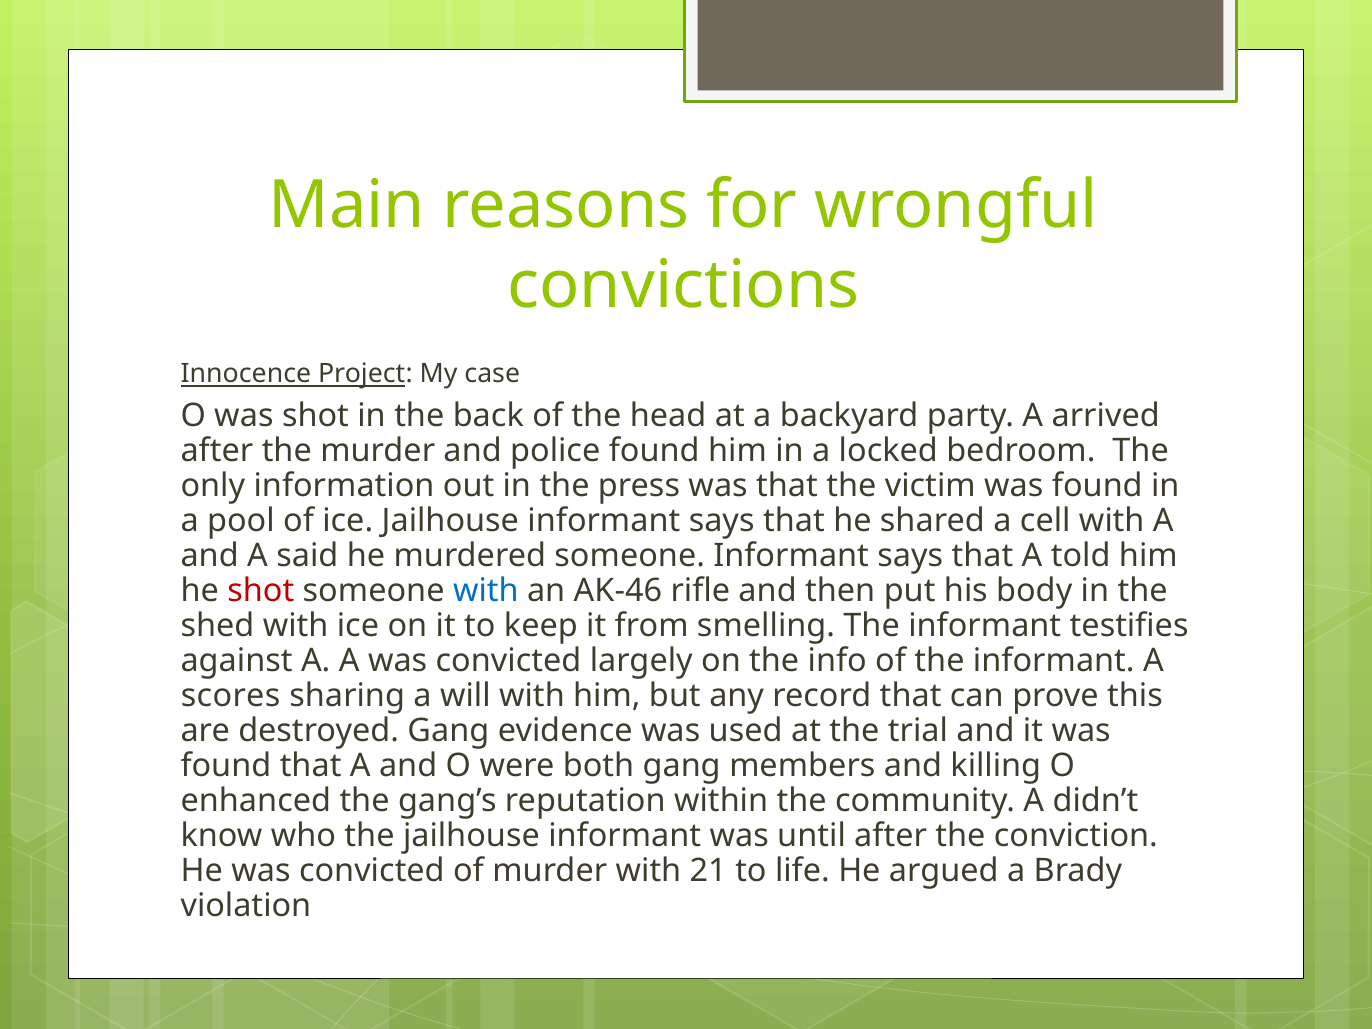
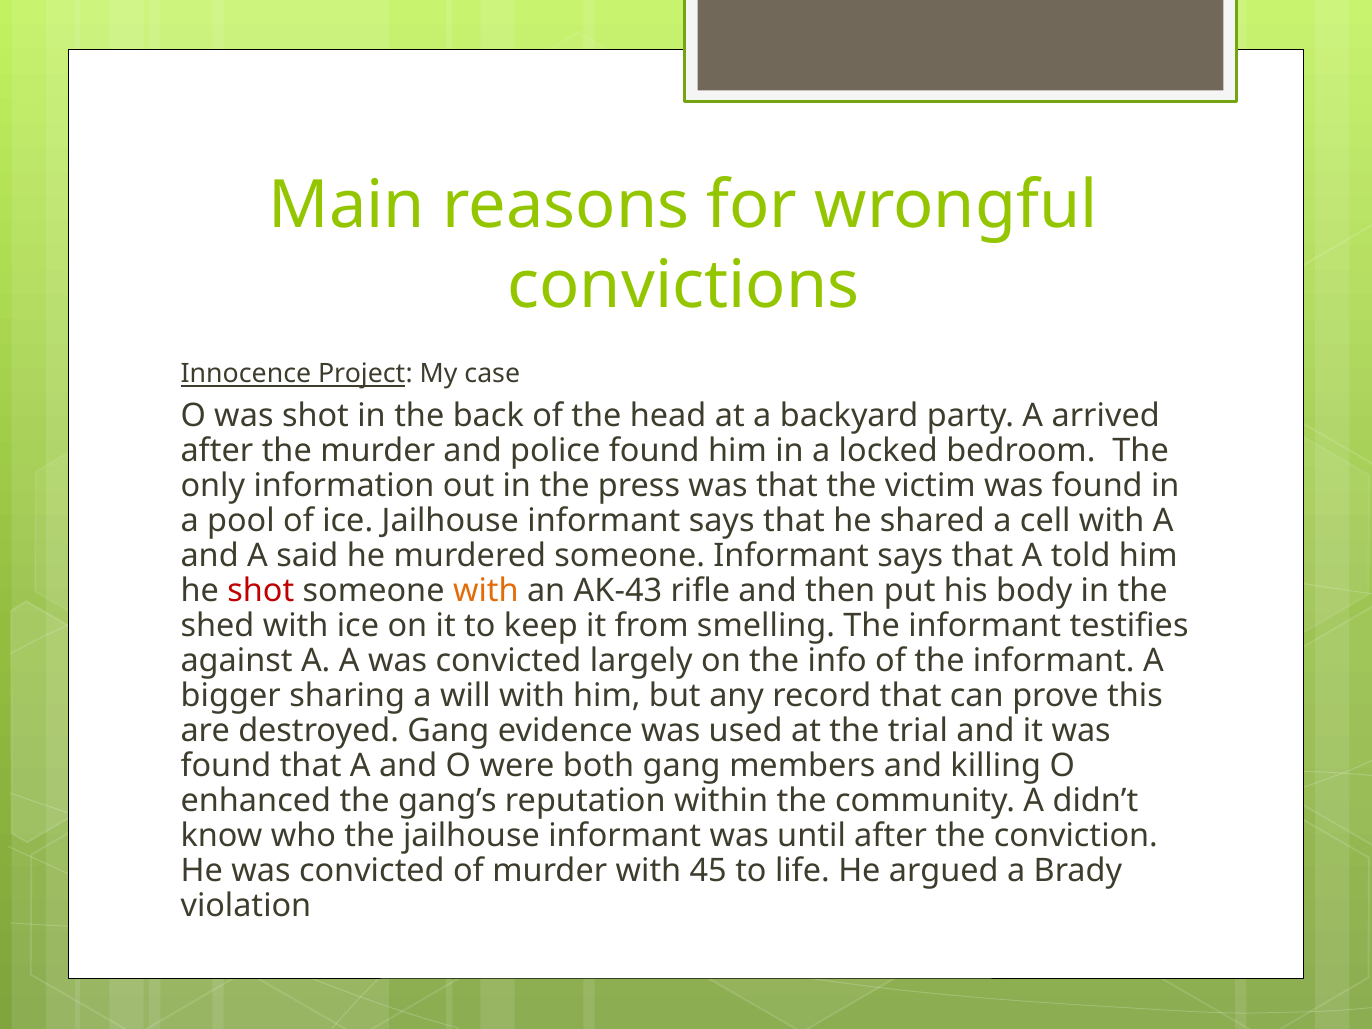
with colour: blue -> orange (486, 591)
AK-46: AK-46 -> AK-43 (618, 591)
scores: scores -> bigger (231, 696)
21: 21 -> 45 (708, 871)
